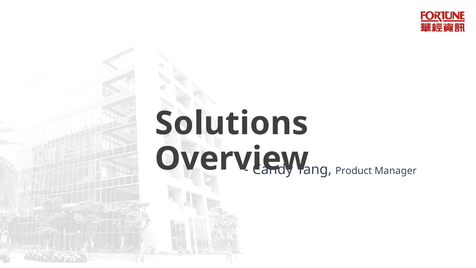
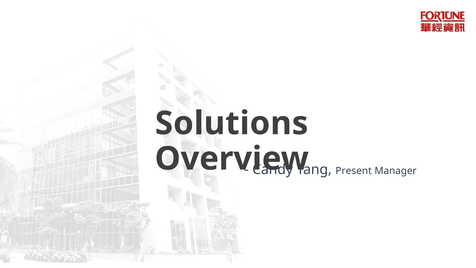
Product: Product -> Present (354, 171)
